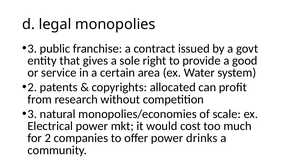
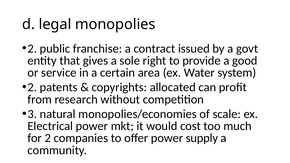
3: 3 -> 2 (32, 49)
drinks: drinks -> supply (202, 138)
